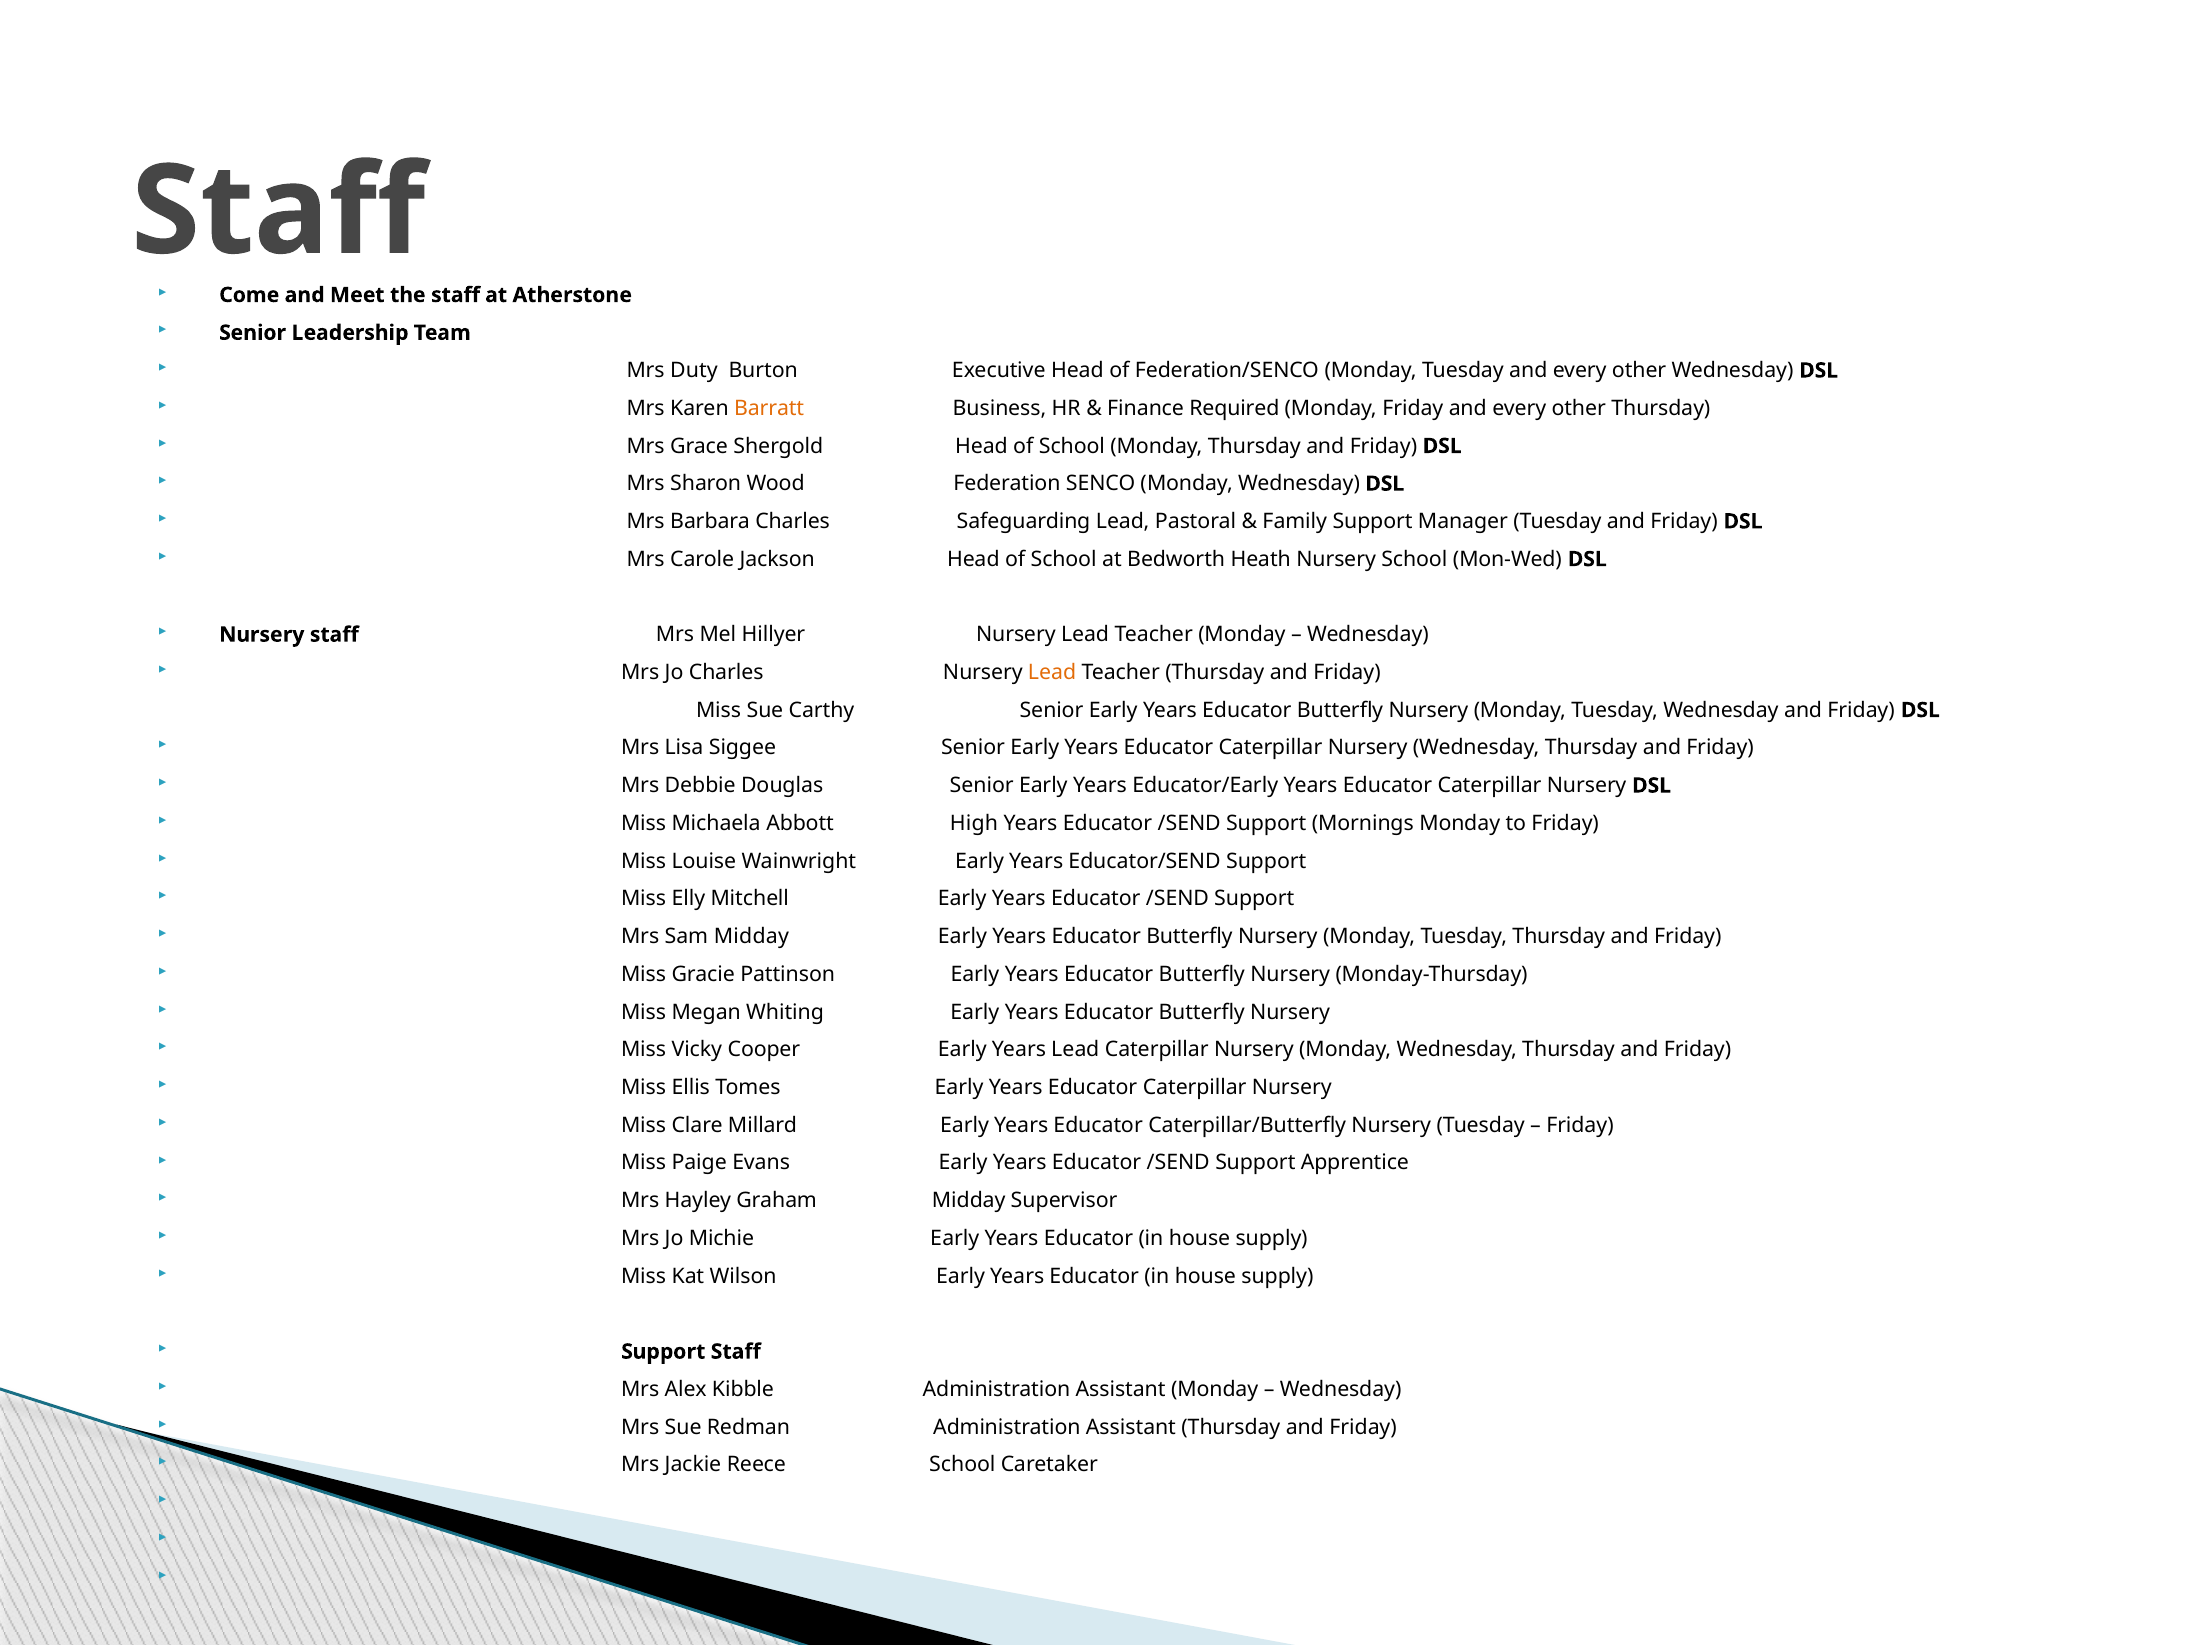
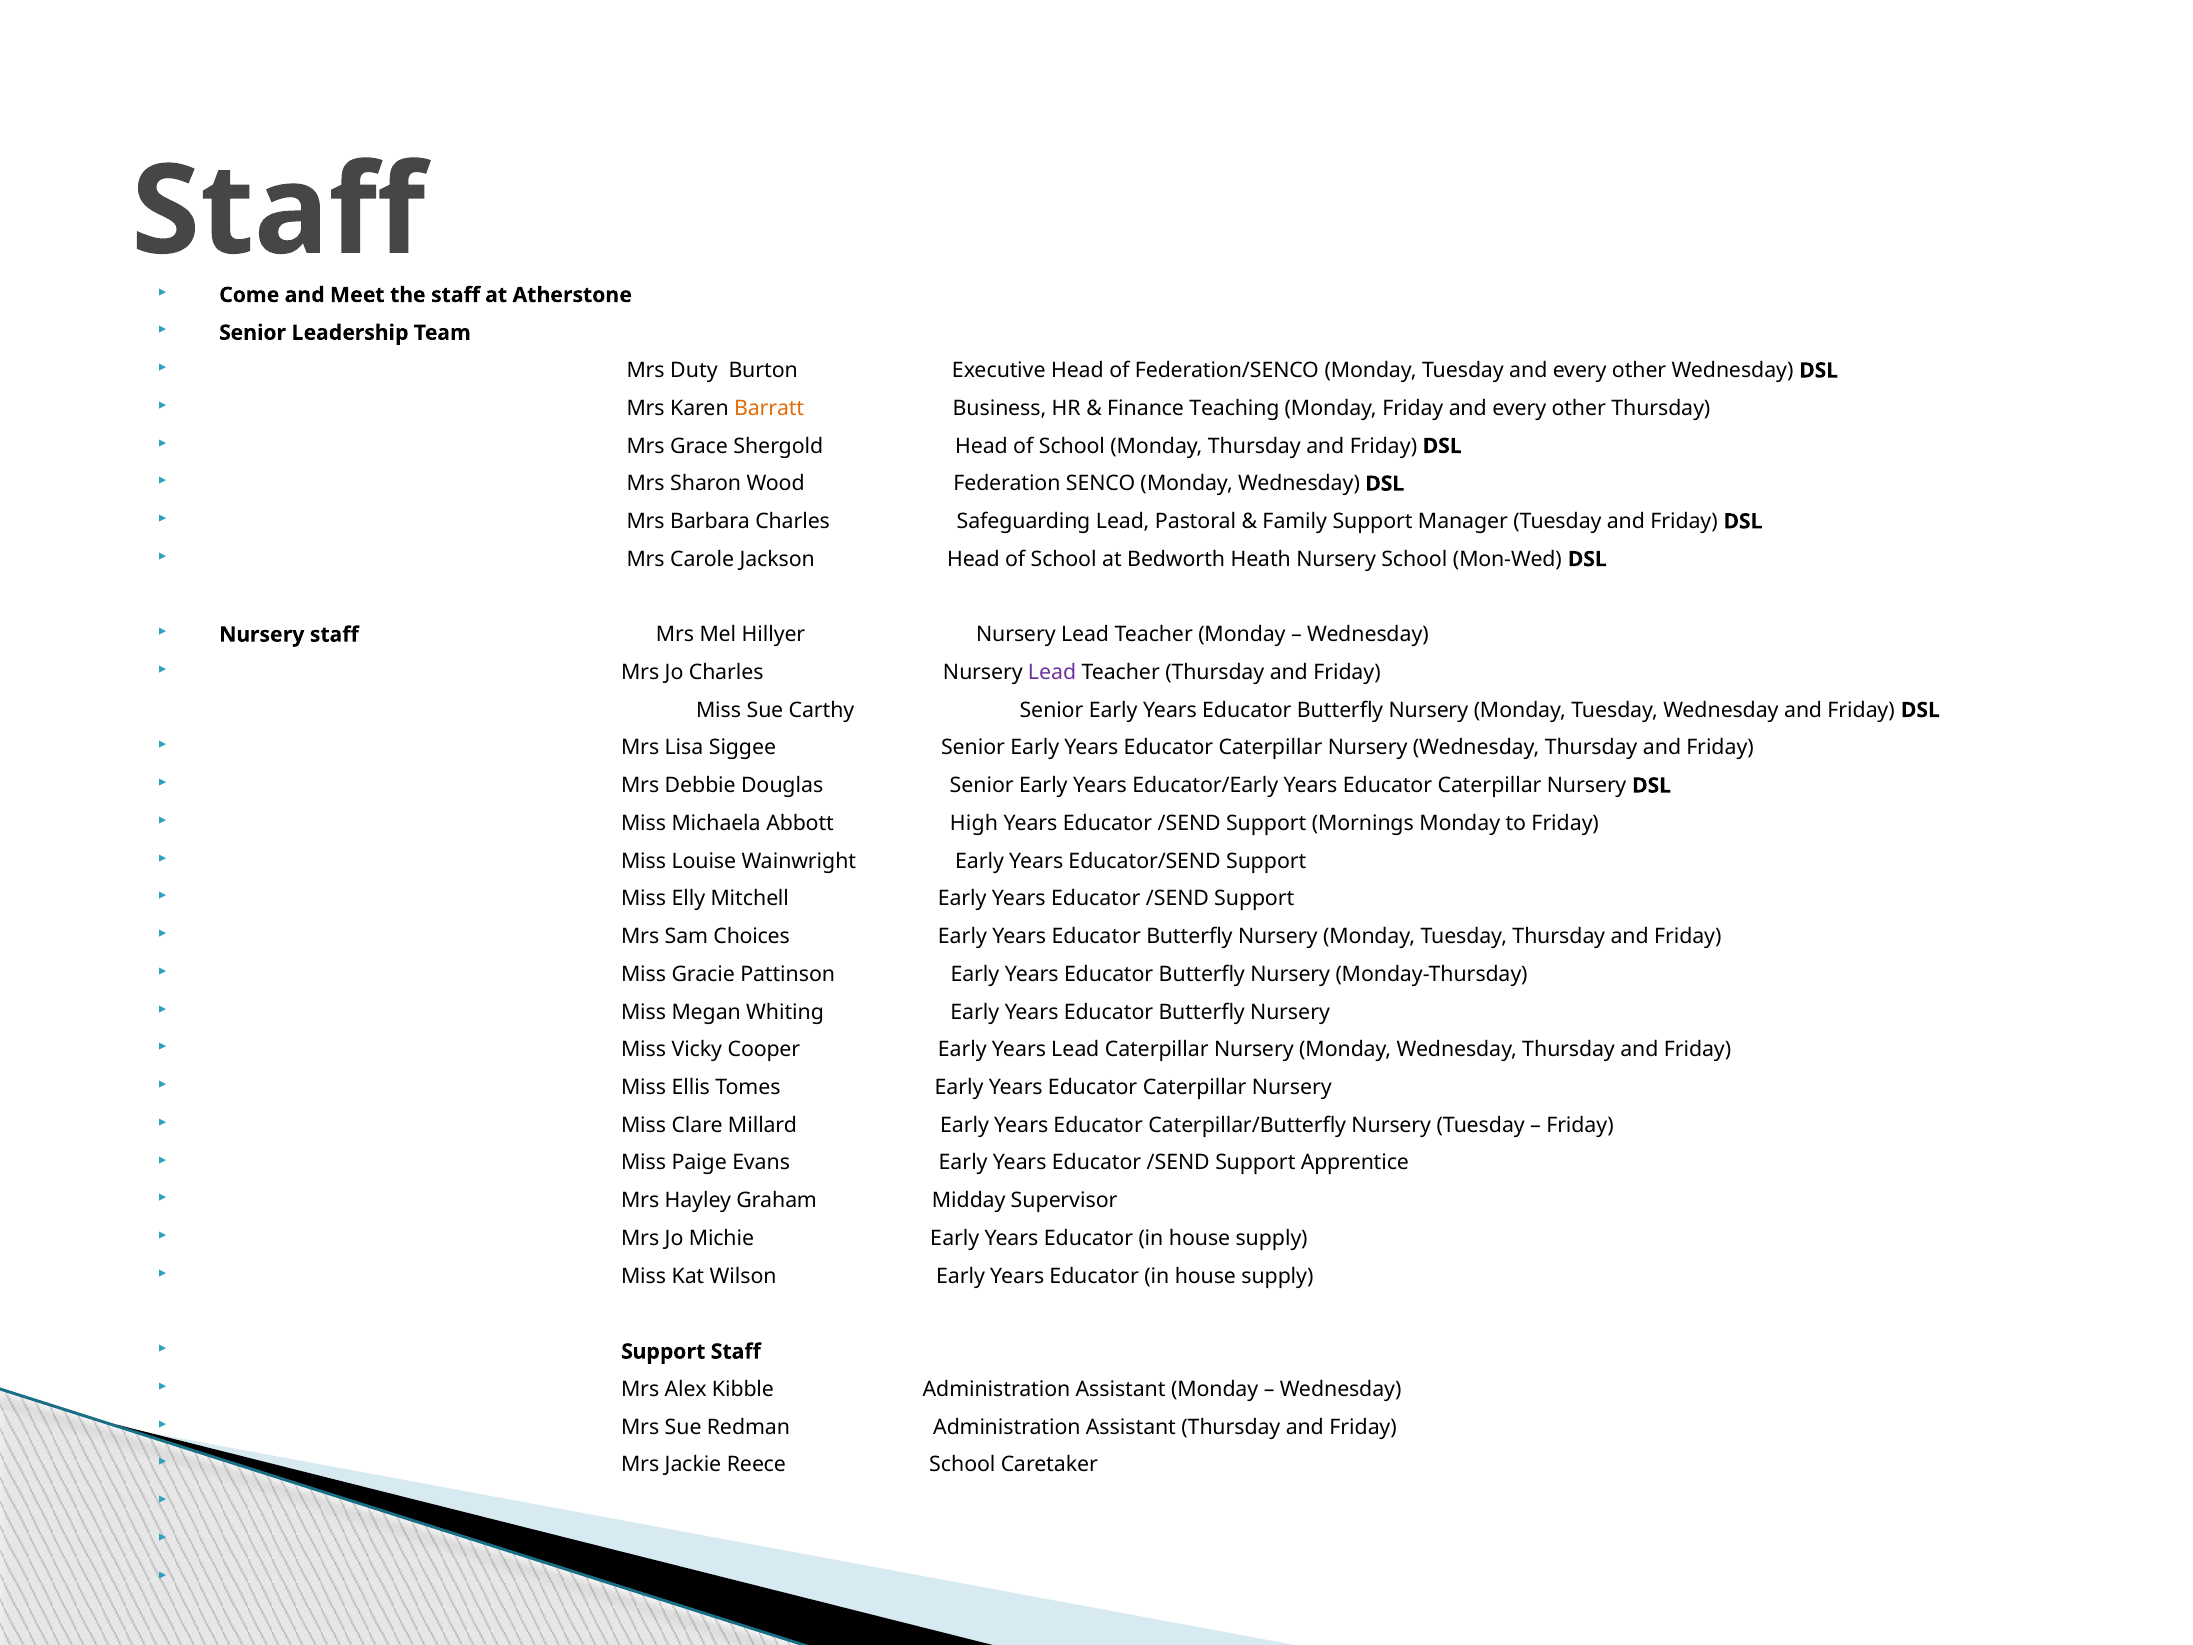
Required: Required -> Teaching (1234, 408)
Lead colour: orange -> purple (1052, 672)
Sam Midday: Midday -> Choices (752, 936)
